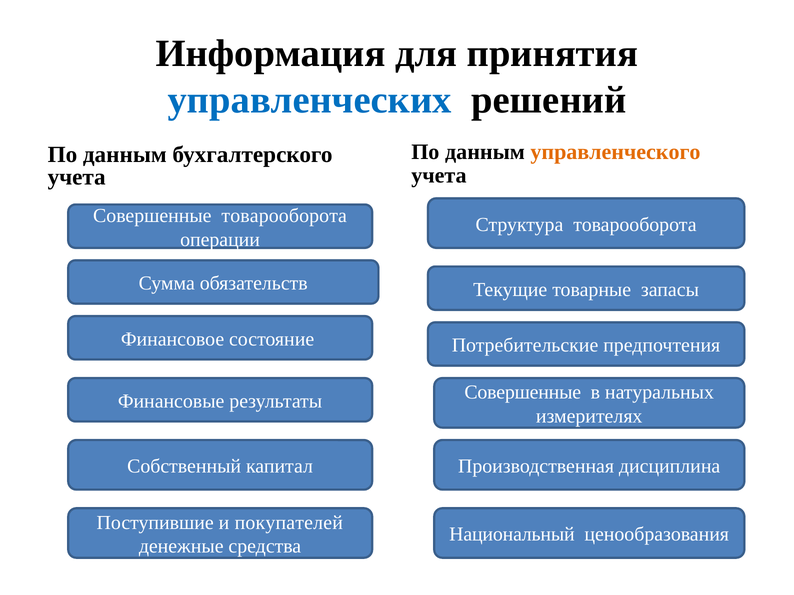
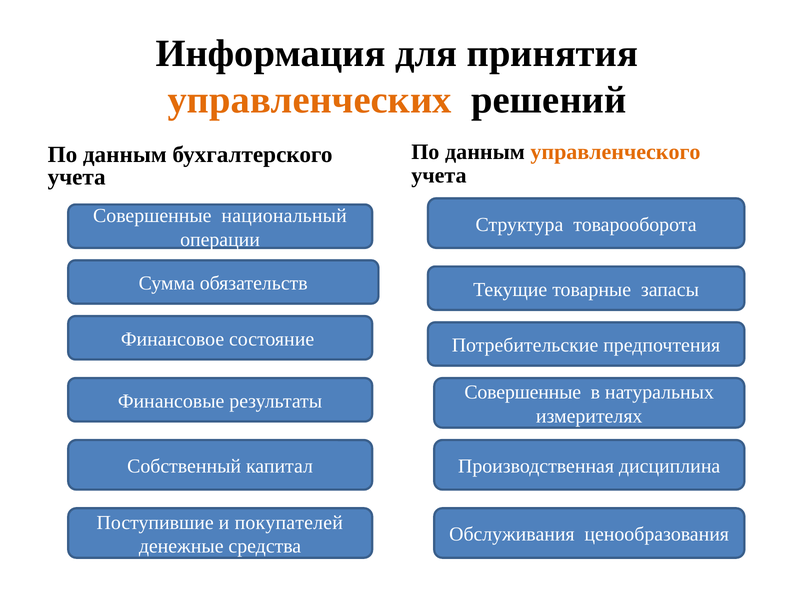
управленческих colour: blue -> orange (310, 100)
Совершенные товарооборота: товарооборота -> национальный (284, 216)
Национальный: Национальный -> Обслуживания (512, 535)
